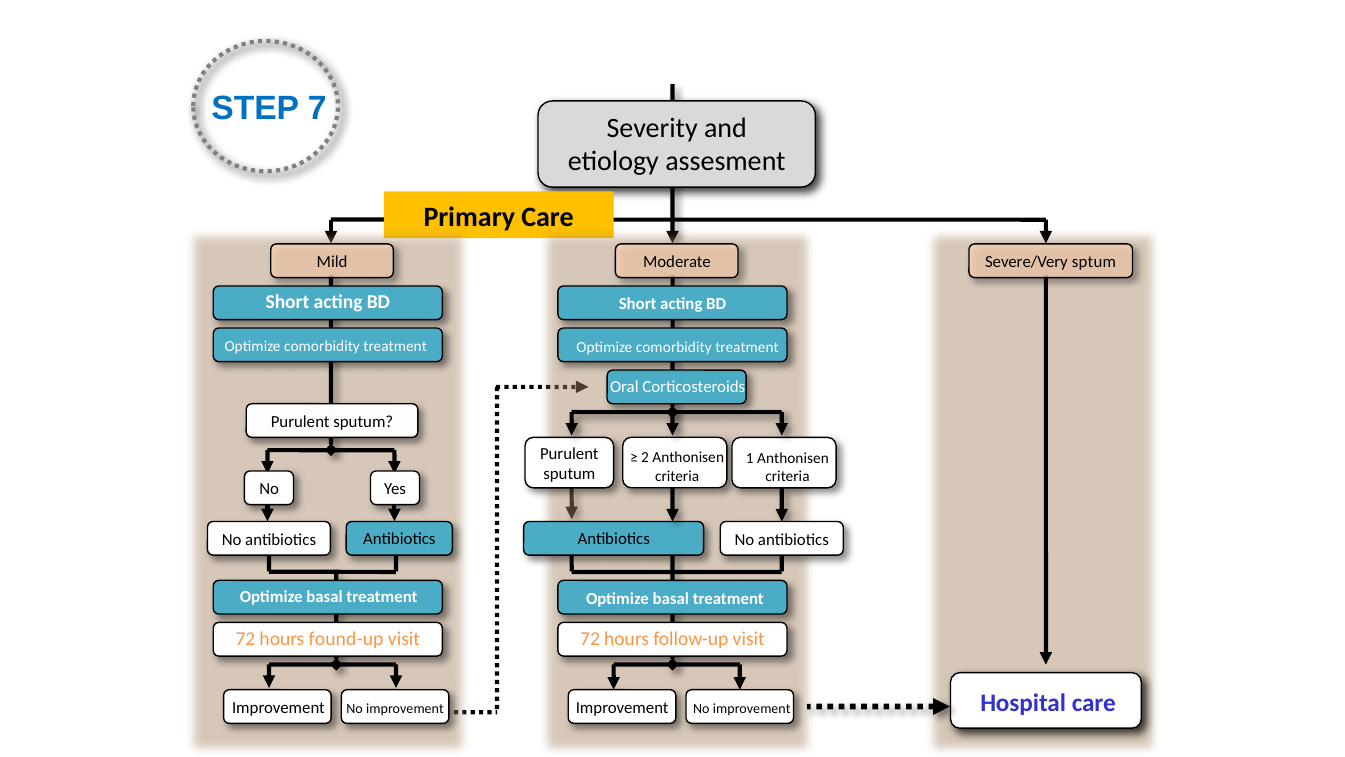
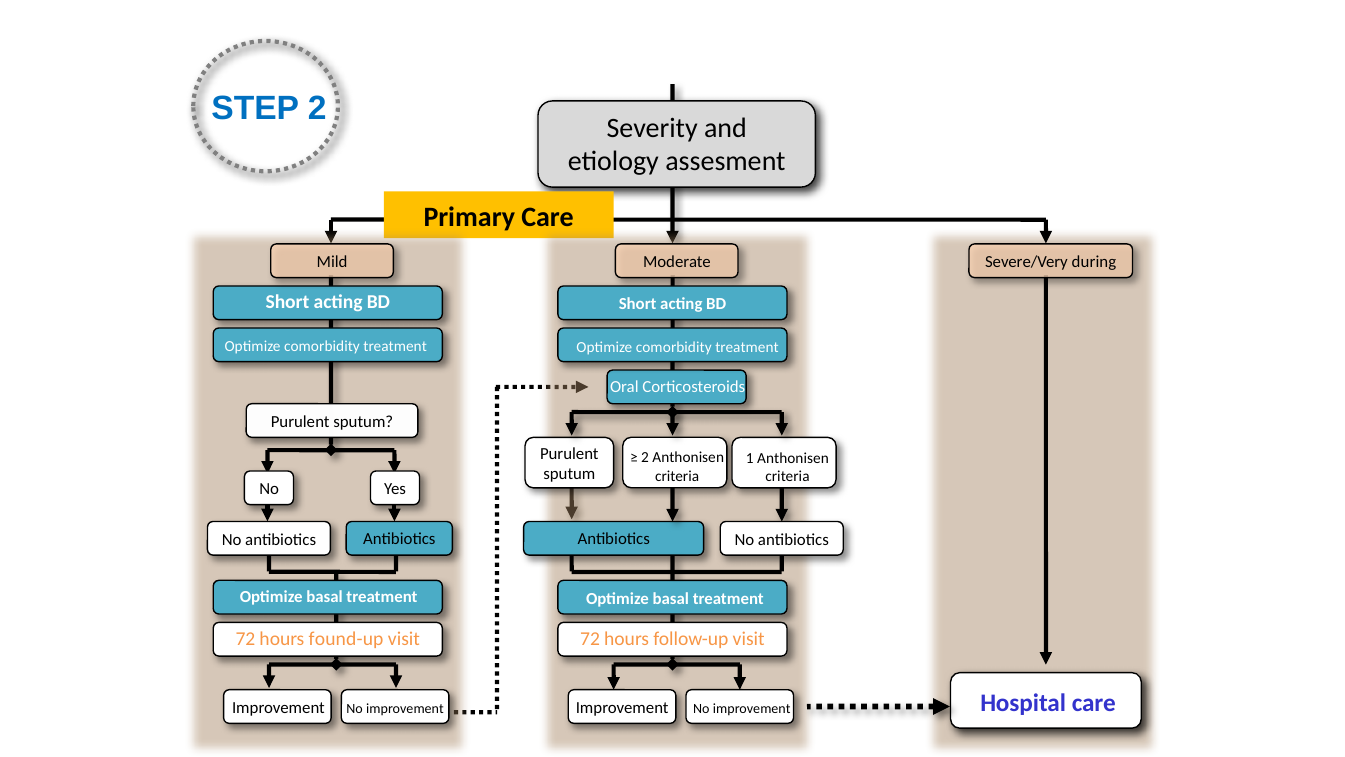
STEP 7: 7 -> 2 (317, 109)
sptum: sptum -> during (1094, 262)
